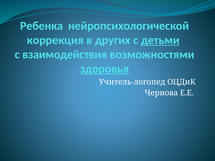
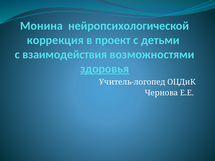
Ребенка: Ребенка -> Монина (41, 26)
других: других -> проект (113, 40)
детьми underline: present -> none (160, 40)
